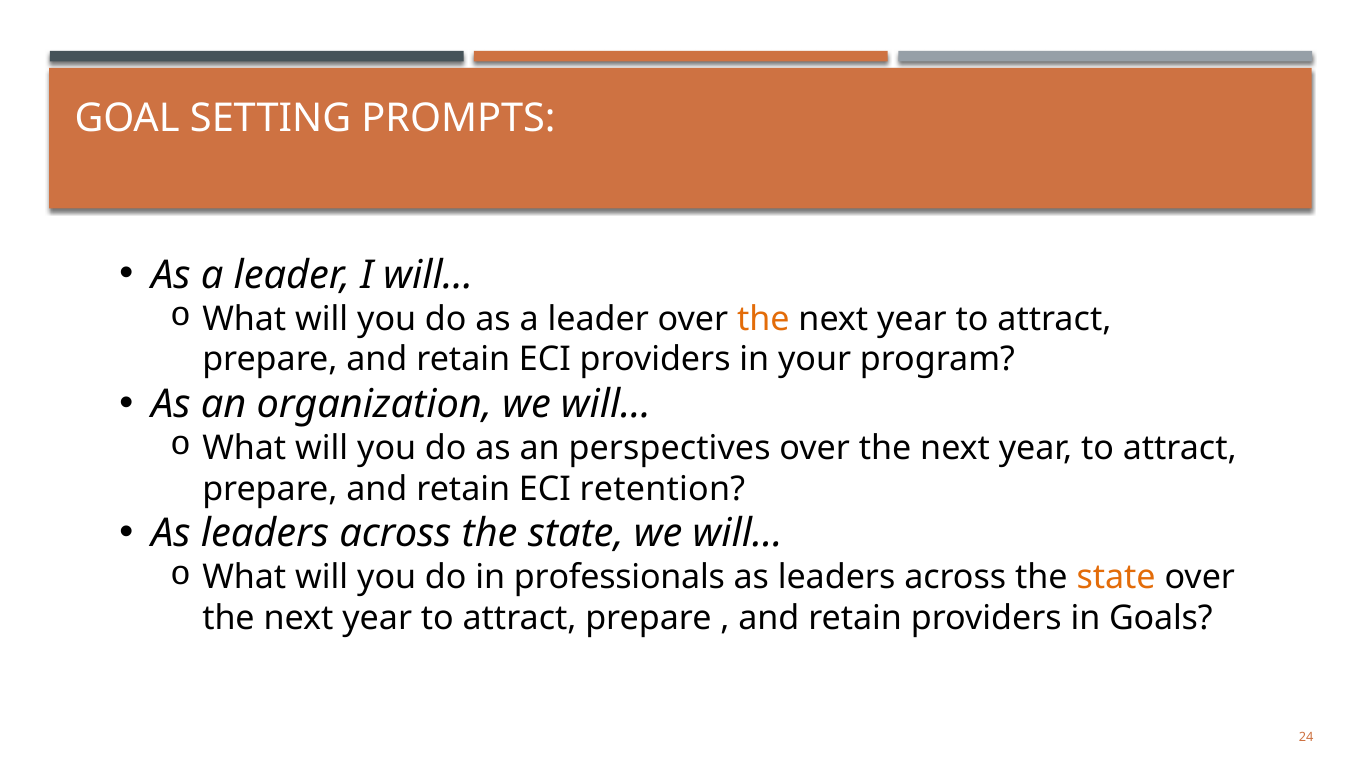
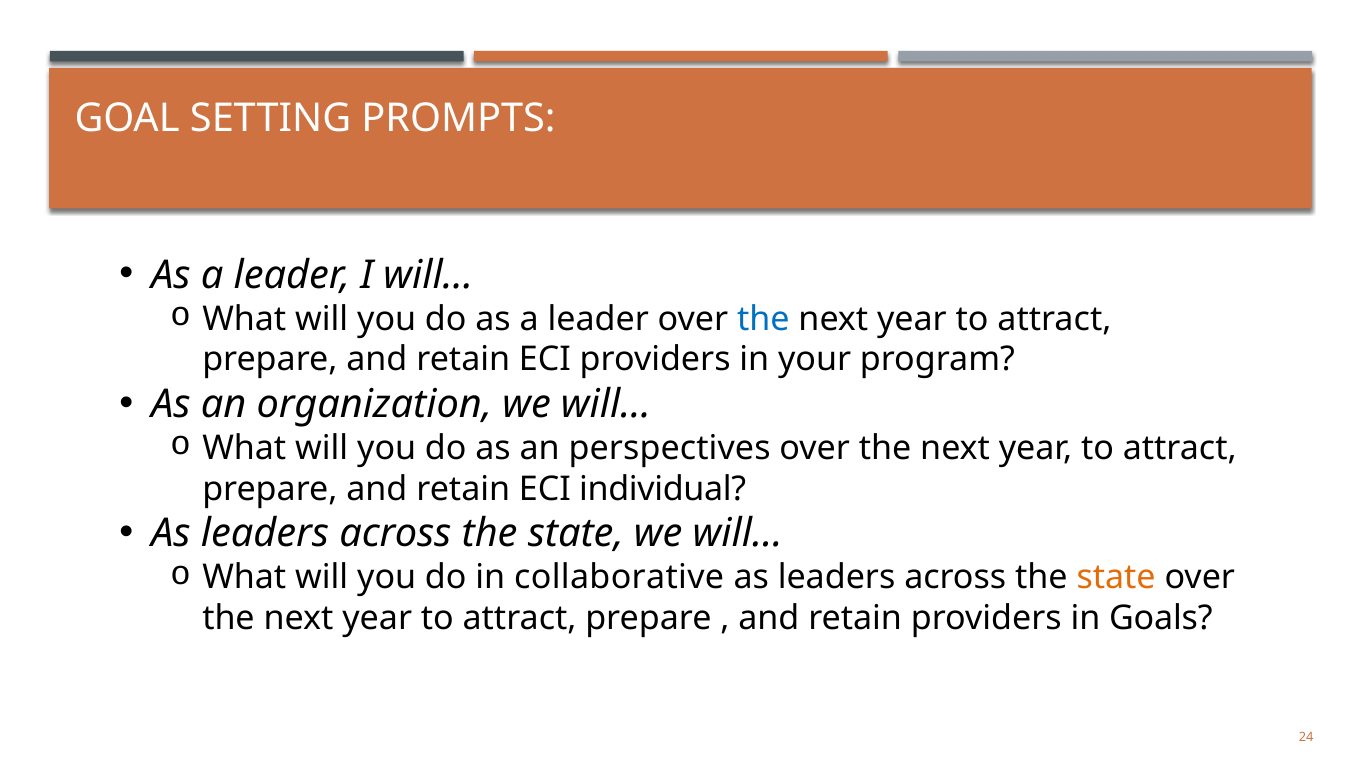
the colour: orange -> blue (763, 319)
retention: retention -> individual (663, 489)
professionals: professionals -> collaborative (619, 578)
